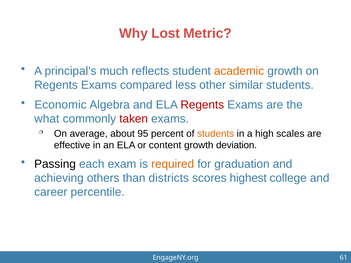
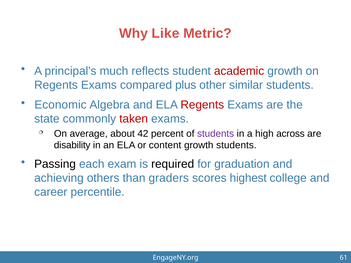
Lost: Lost -> Like (166, 33)
academic colour: orange -> red (239, 71)
less: less -> plus (186, 85)
what: what -> state (47, 119)
95: 95 -> 42 (143, 134)
students colour: orange -> purple (216, 134)
scales: scales -> across (290, 134)
effective: effective -> disability (72, 145)
growth deviation: deviation -> students (236, 145)
required colour: orange -> black (173, 164)
districts: districts -> graders (169, 178)
